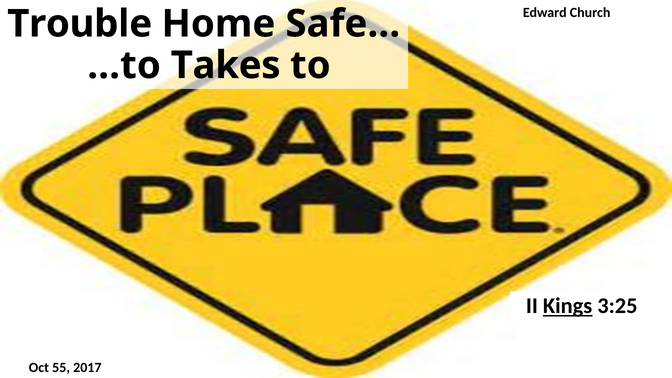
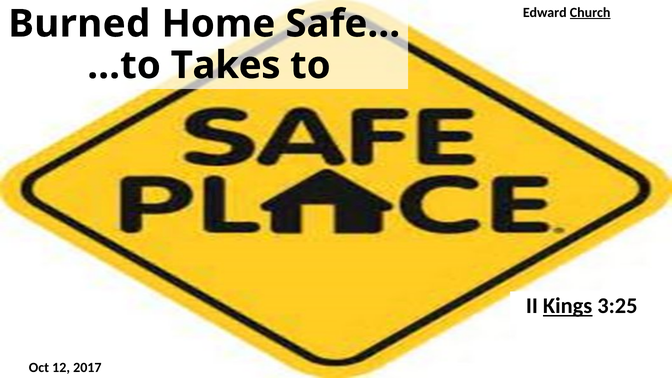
Church underline: none -> present (590, 13)
Trouble: Trouble -> Burned (79, 24)
55: 55 -> 12 (61, 368)
